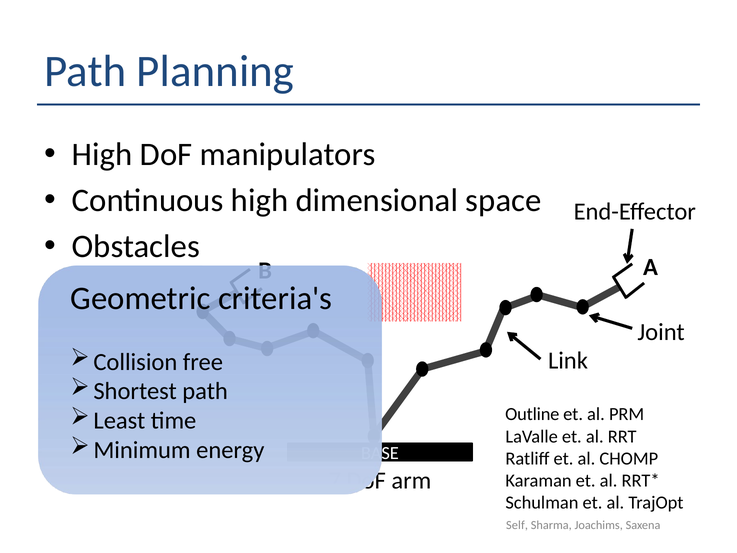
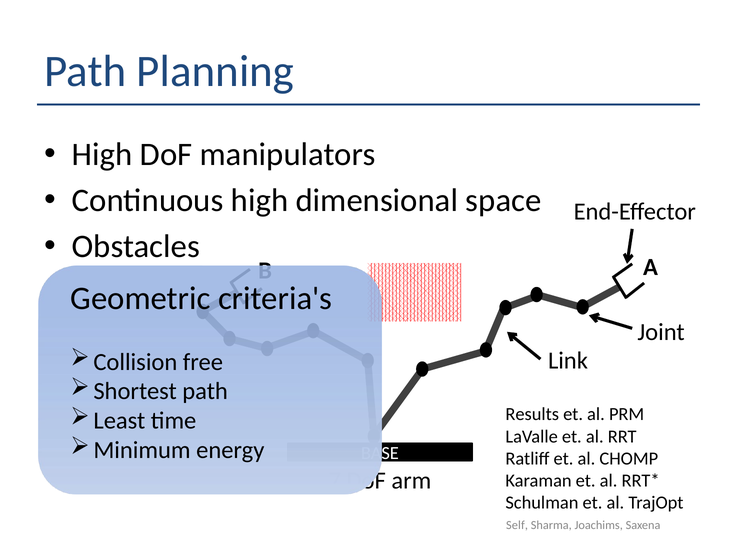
Outline: Outline -> Results (532, 414)
